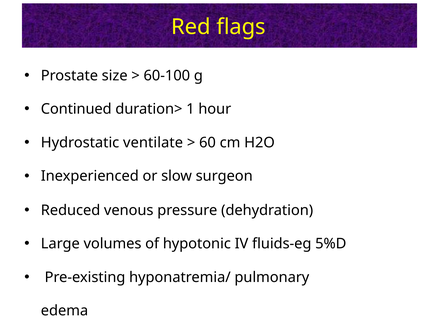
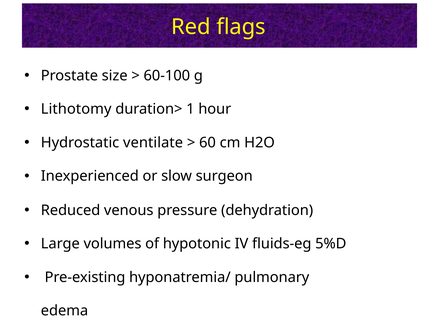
Continued: Continued -> Lithotomy (76, 109)
